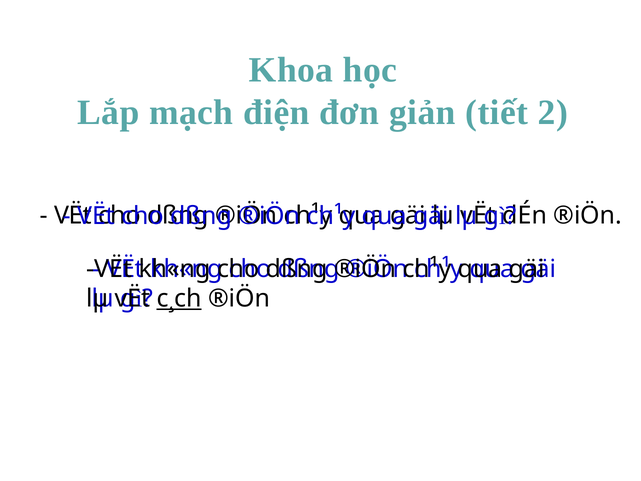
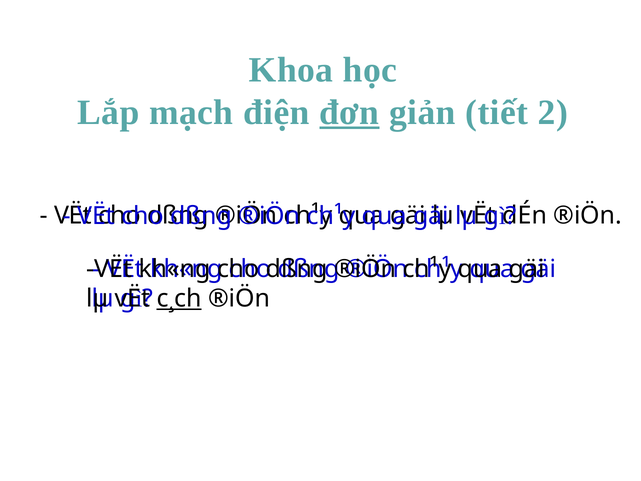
đơn underline: none -> present (349, 112)
